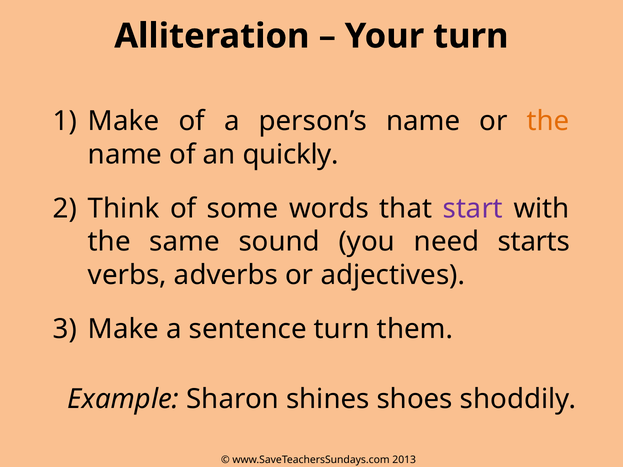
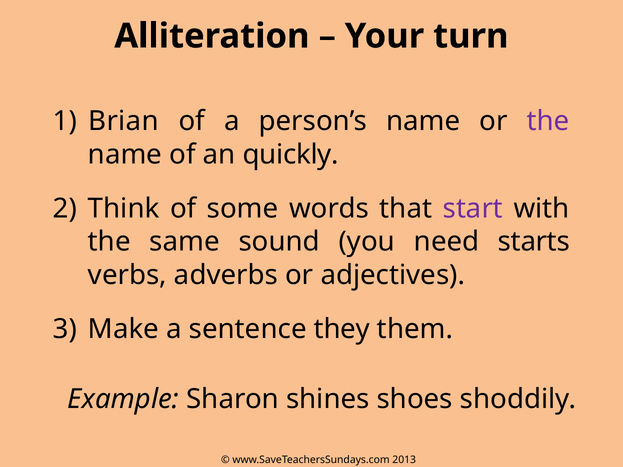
Make: Make -> Brian (124, 121)
the colour: orange -> purple (548, 121)
sentence turn: turn -> they (342, 329)
